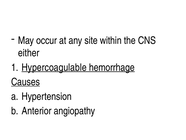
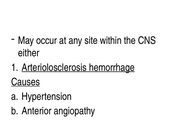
Hypercoagulable: Hypercoagulable -> Arteriolosclerosis (54, 67)
